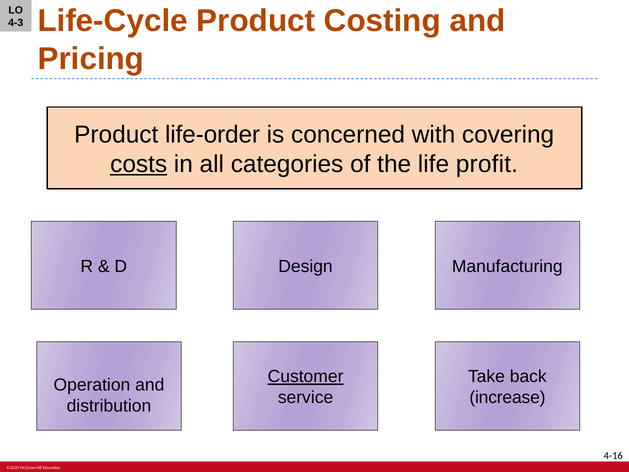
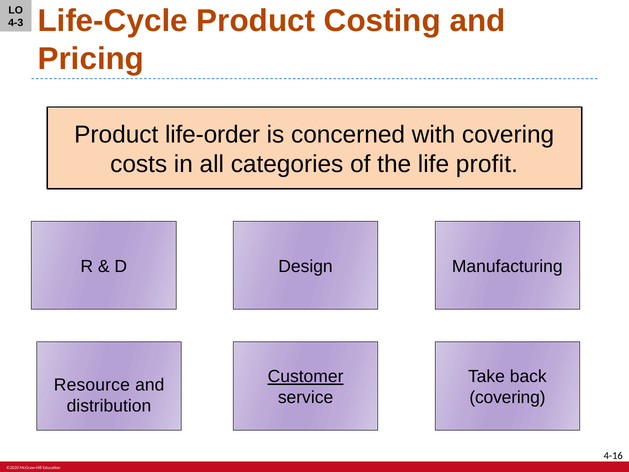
costs underline: present -> none (139, 164)
Operation: Operation -> Resource (92, 385)
increase: increase -> covering (507, 397)
